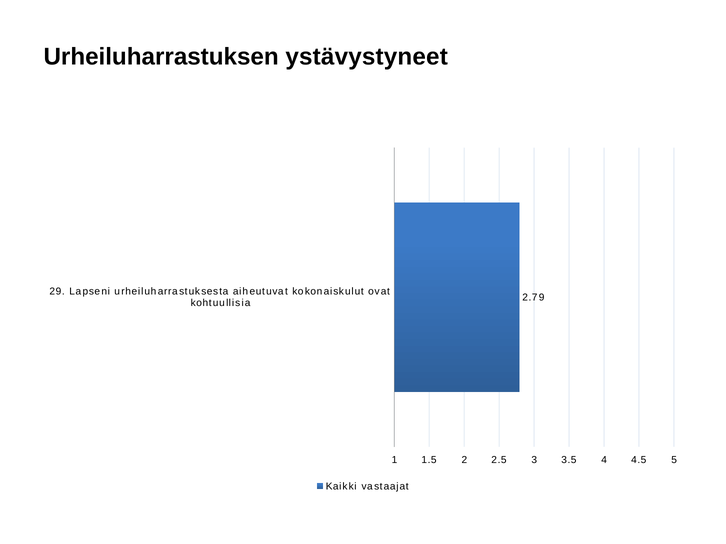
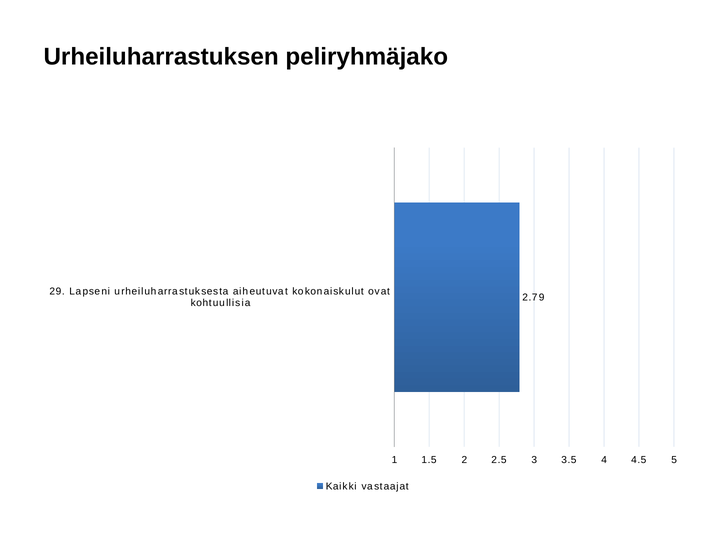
ystävystyneet: ystävystyneet -> peliryhmäjako (367, 57)
